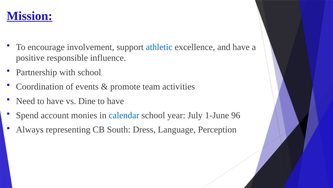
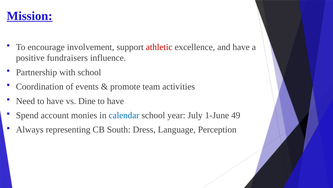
athletic colour: blue -> red (159, 47)
responsible: responsible -> fundraisers (67, 58)
96: 96 -> 49 (236, 115)
